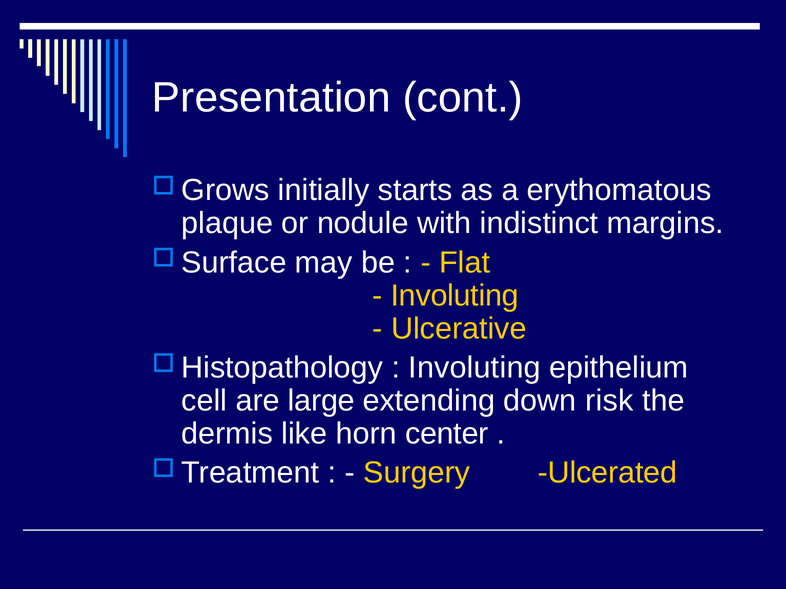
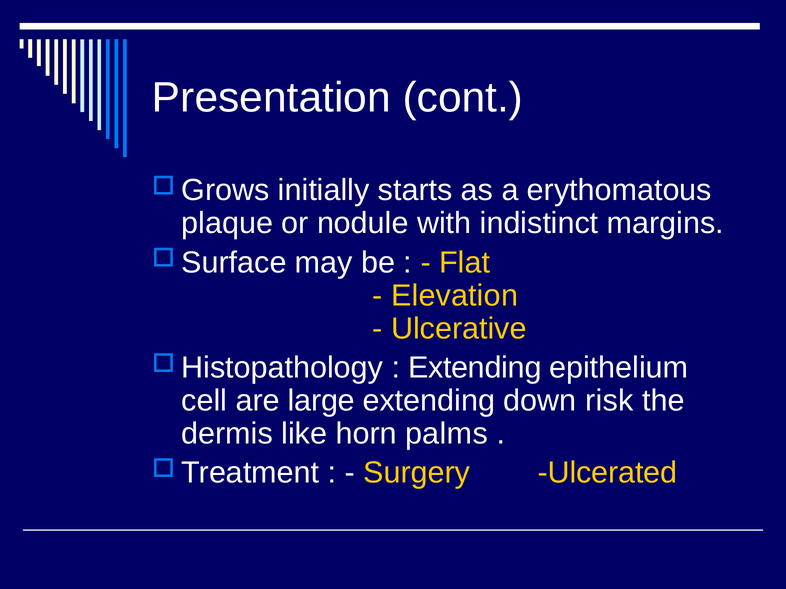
Involuting: Involuting -> Elevation (455, 296)
Involuting: Involuting -> Extending (475, 368)
center: center -> palms (447, 434)
